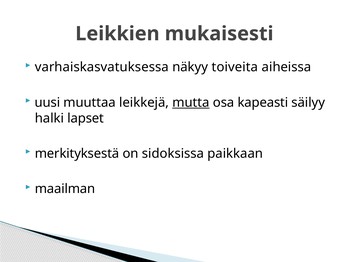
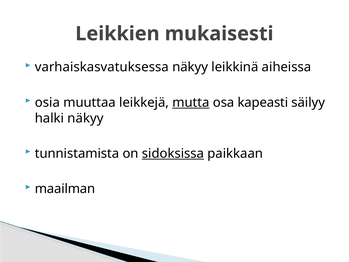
toiveita: toiveita -> leikkinä (235, 67)
uusi: uusi -> osia (47, 102)
halki lapset: lapset -> näkyy (86, 118)
merkityksestä: merkityksestä -> tunnistamista (77, 153)
sidoksissa underline: none -> present (173, 153)
